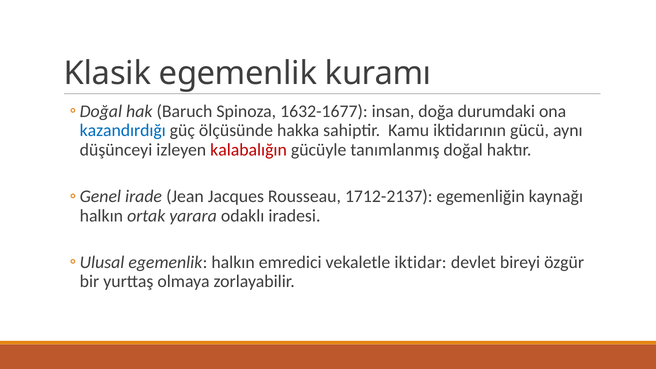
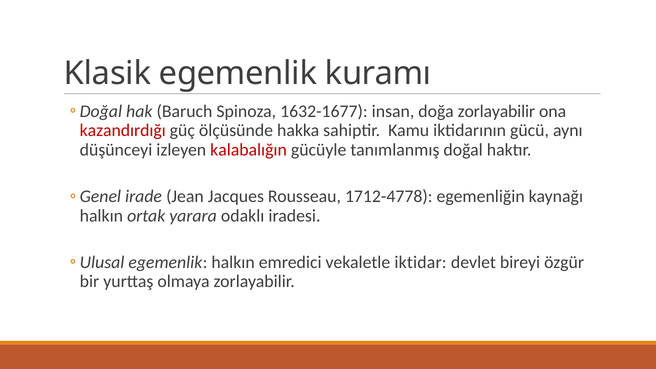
doğa durumdaki: durumdaki -> zorlayabilir (496, 111)
kazandırdığı colour: blue -> red (123, 131)
1712-2137: 1712-2137 -> 1712-4778 (389, 196)
